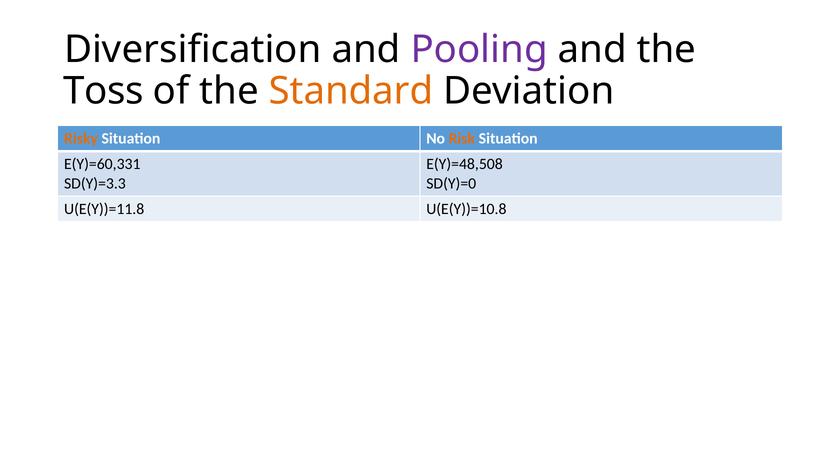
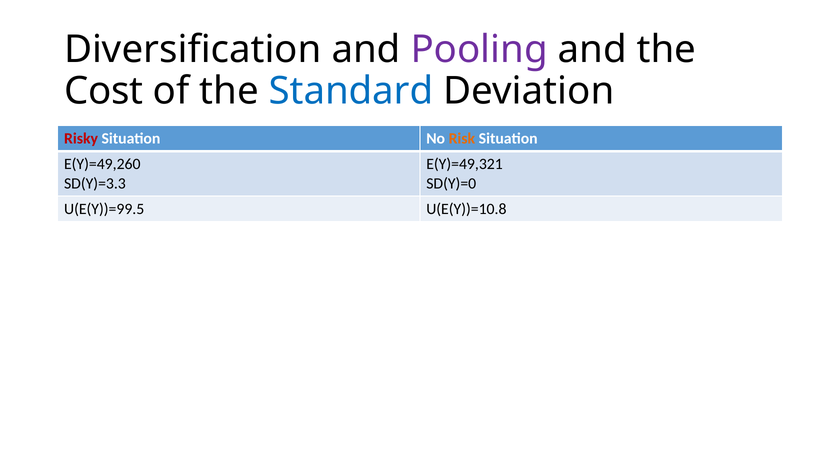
Toss: Toss -> Cost (104, 91)
Standard colour: orange -> blue (351, 91)
Risky colour: orange -> red (81, 139)
E(Y)=60,331: E(Y)=60,331 -> E(Y)=49,260 (102, 164)
E(Y)=48,508: E(Y)=48,508 -> E(Y)=49,321 (465, 164)
U(E(Y))=11.8: U(E(Y))=11.8 -> U(E(Y))=99.5 (104, 209)
